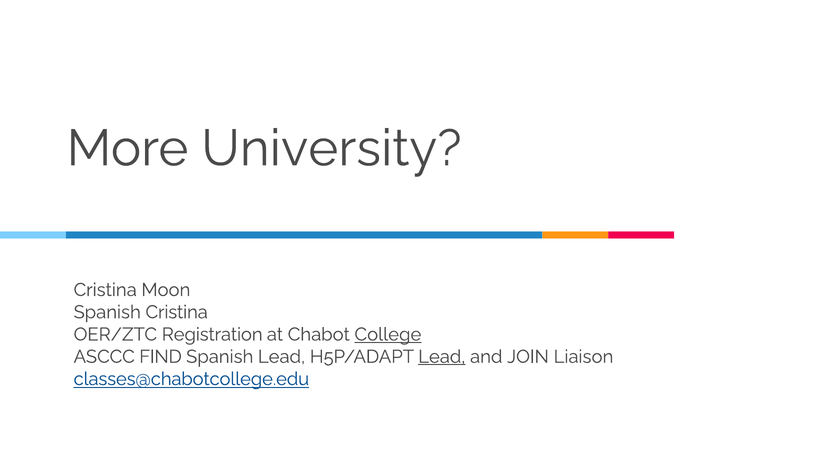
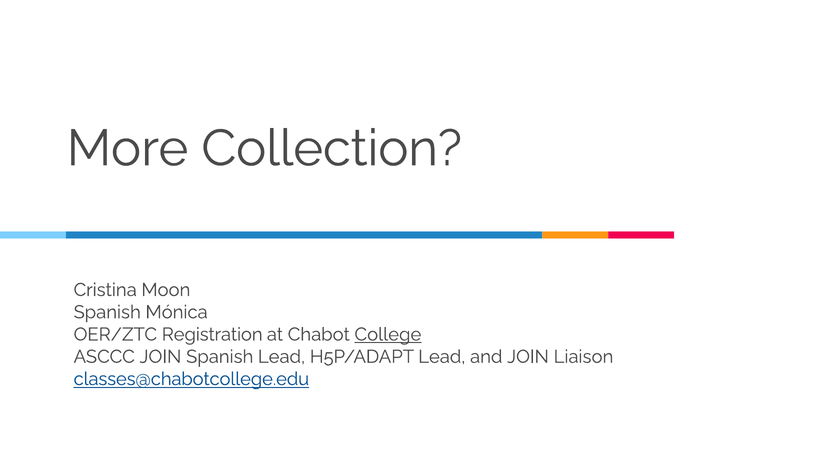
University: University -> Collection (332, 148)
Spanish Cristina: Cristina -> Mónica (177, 312)
ASCCC FIND: FIND -> JOIN (160, 356)
Lead underline: present -> none (442, 356)
